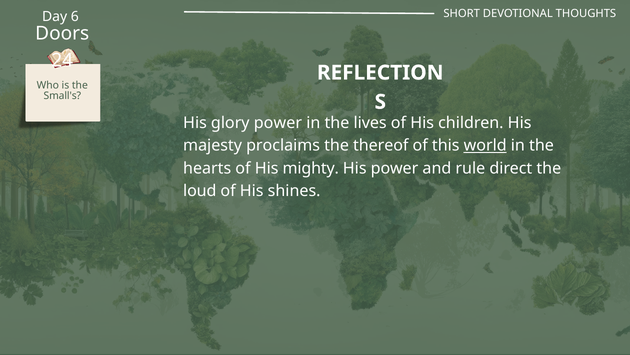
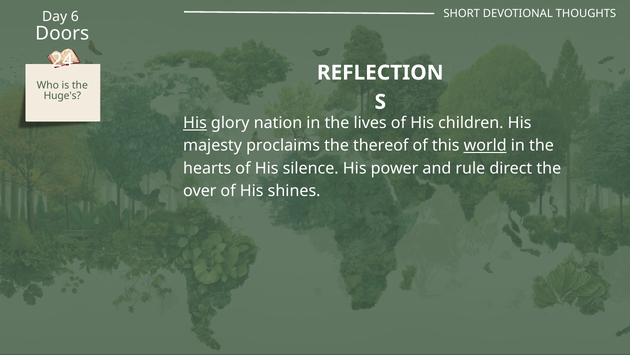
Small's: Small's -> Huge's (62, 96)
His underline: none -> present (195, 123)
glory power: power -> nation (278, 123)
mighty: mighty -> silence (311, 168)
loud: loud -> over (200, 190)
